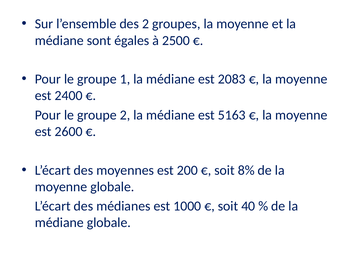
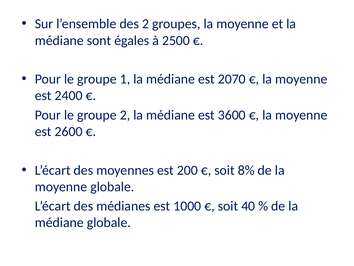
2083: 2083 -> 2070 (232, 79)
5163: 5163 -> 3600 (232, 115)
